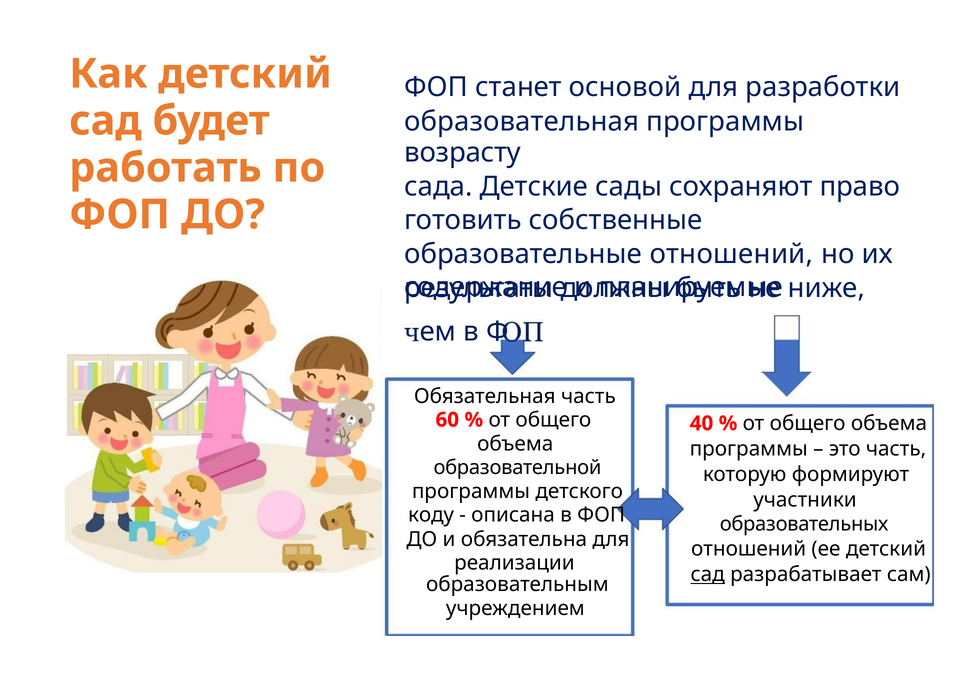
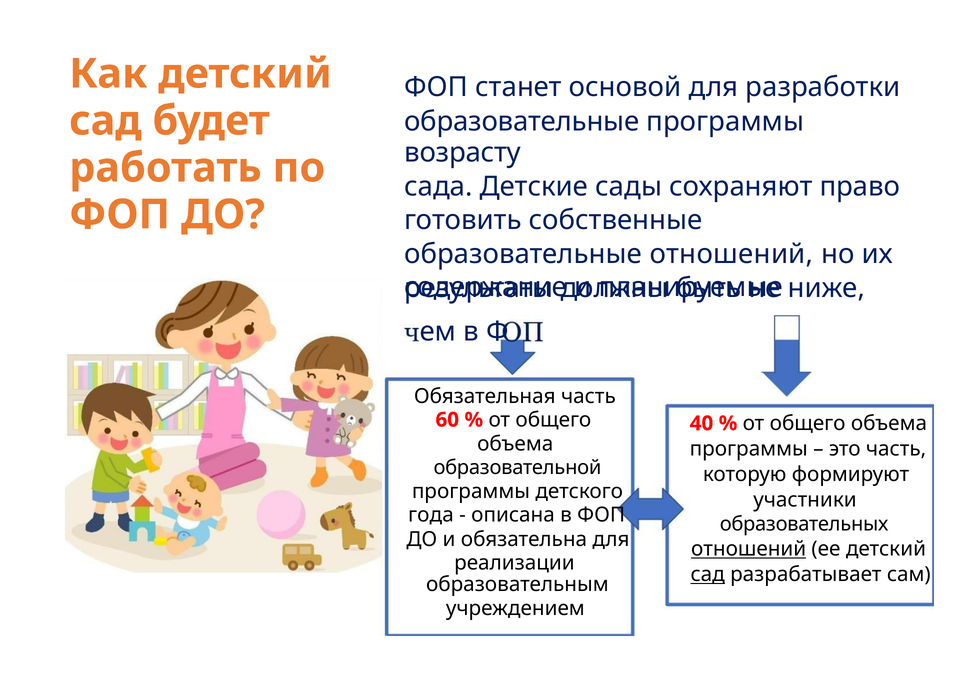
образовательная: образовательная -> образовательные (522, 121)
коду: коду -> года (431, 515)
отношений underline: none -> present (749, 549)
